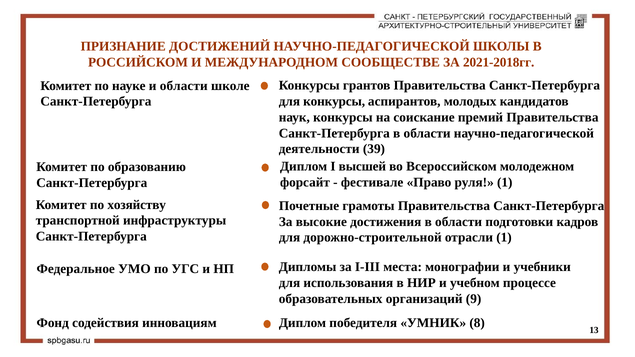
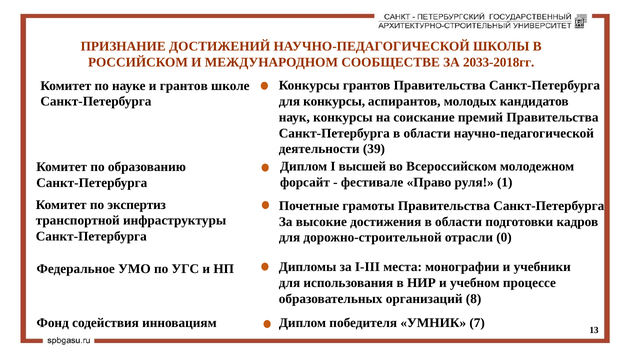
2021-2018гг: 2021-2018гг -> 2033-2018гг (499, 62)
и области: области -> грантов (184, 86)
хозяйству: хозяйству -> экспертиз (137, 205)
отрасли 1: 1 -> 0 (504, 238)
9: 9 -> 8 (474, 299)
8: 8 -> 7 (477, 323)
